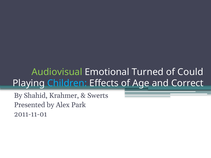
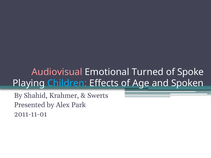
Audiovisual colour: light green -> pink (57, 72)
Could: Could -> Spoke (190, 72)
Correct: Correct -> Spoken (187, 83)
